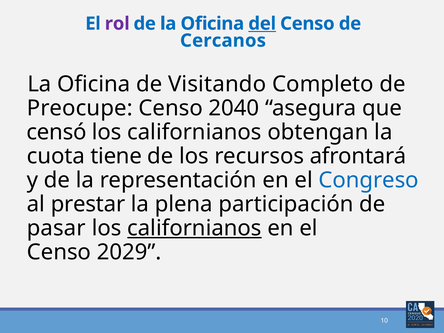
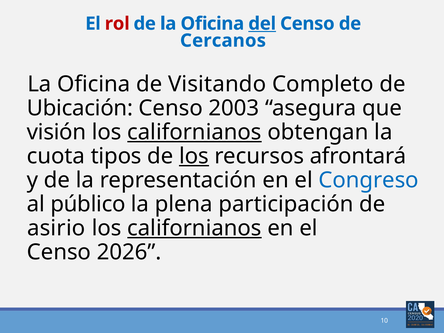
rol colour: purple -> red (117, 24)
Preocupe: Preocupe -> Ubicación (80, 108)
2040: 2040 -> 2003 (234, 108)
censó: censó -> visión (56, 132)
californianos underline: none -> present (194, 132)
tiene: tiene -> tipos (116, 156)
los underline: none -> present (194, 156)
prestar: prestar -> público (88, 204)
pasar: pasar -> asirio (56, 228)
2029: 2029 -> 2026 (129, 252)
